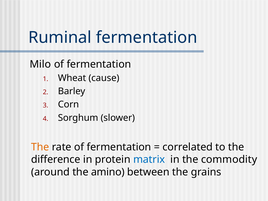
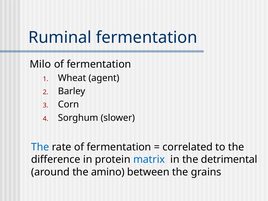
cause: cause -> agent (104, 78)
The colour: orange -> blue (40, 147)
commodity: commodity -> detrimental (229, 159)
